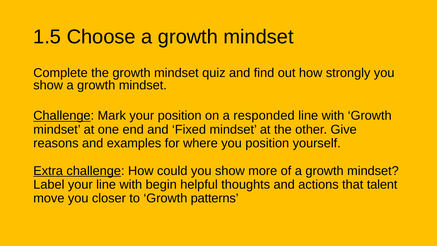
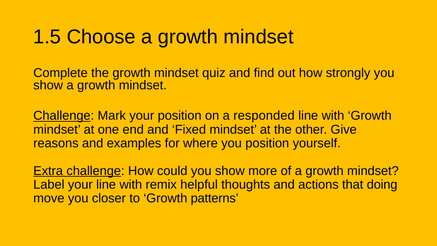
begin: begin -> remix (161, 184)
talent: talent -> doing (382, 184)
